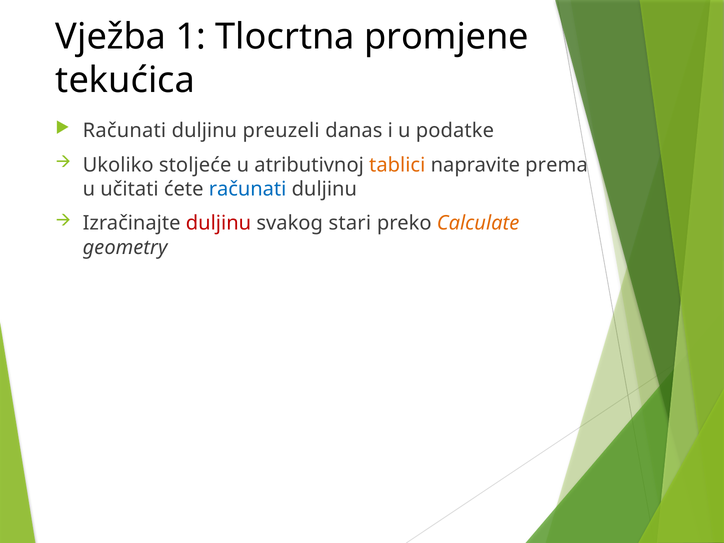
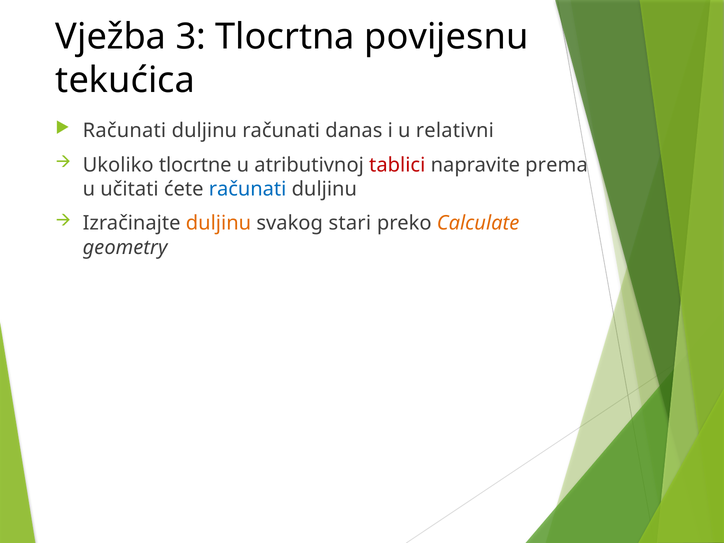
1: 1 -> 3 (191, 37)
promjene: promjene -> povijesnu (446, 37)
duljinu preuzeli: preuzeli -> računati (281, 131)
podatke: podatke -> relativni (455, 131)
stoljeće: stoljeće -> tlocrtne (195, 165)
tablici colour: orange -> red (397, 165)
duljinu colour: red -> orange (218, 223)
